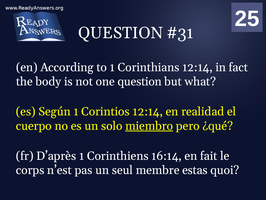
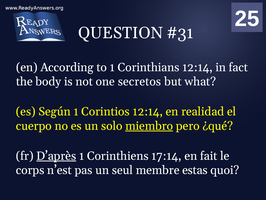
one question: question -> secretos (139, 81)
D’après underline: none -> present (56, 156)
16:14: 16:14 -> 17:14 (166, 156)
